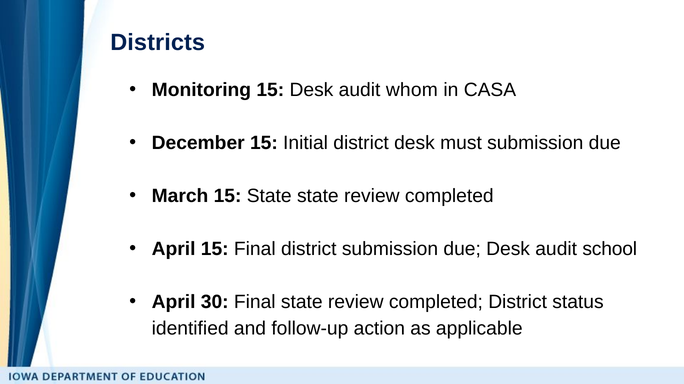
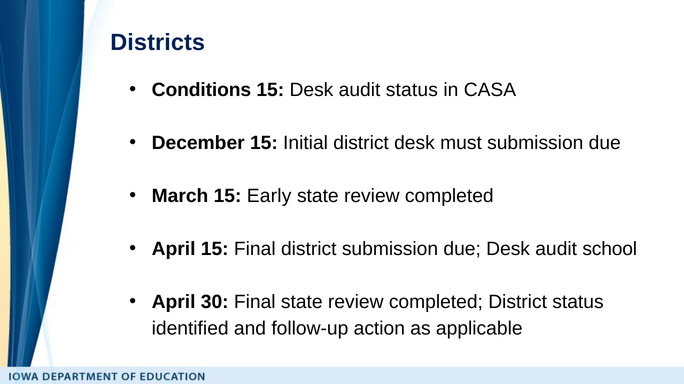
Monitoring: Monitoring -> Conditions (201, 90)
audit whom: whom -> status (412, 90)
15 State: State -> Early (269, 196)
